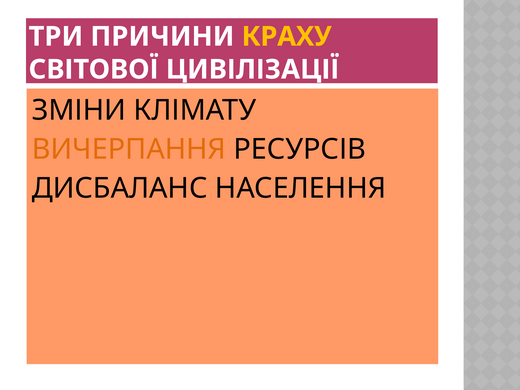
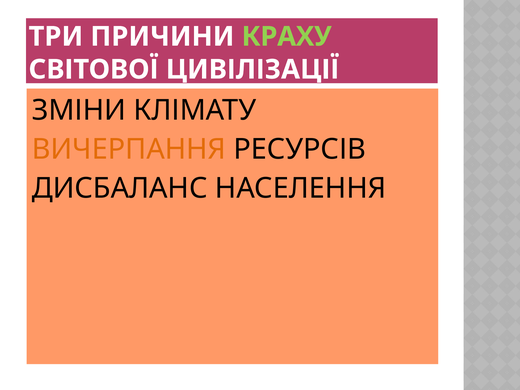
КРАХУ colour: yellow -> light green (287, 37)
